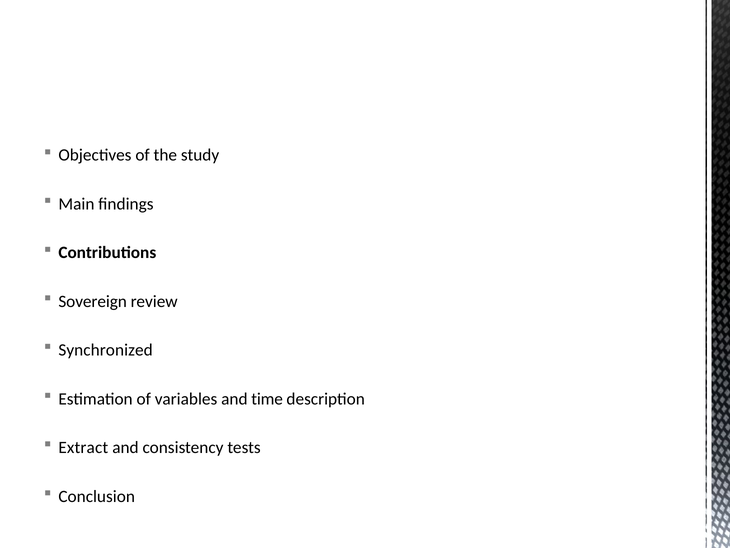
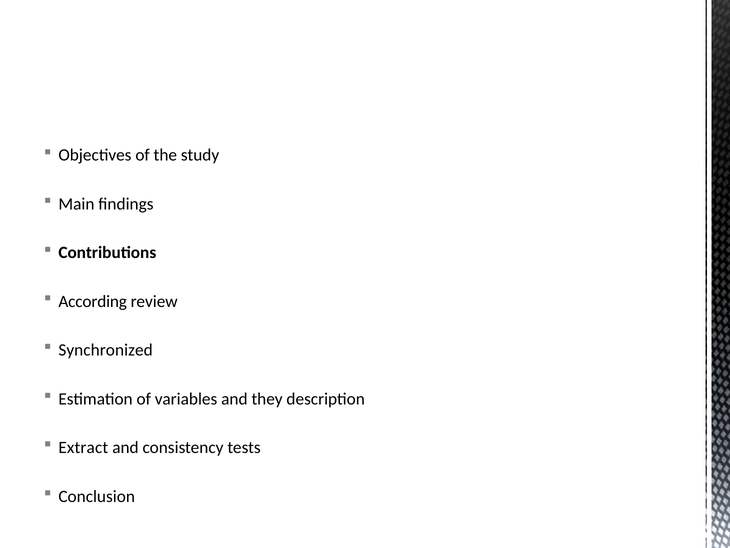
Sovereign: Sovereign -> According (93, 301)
time: time -> they (267, 399)
